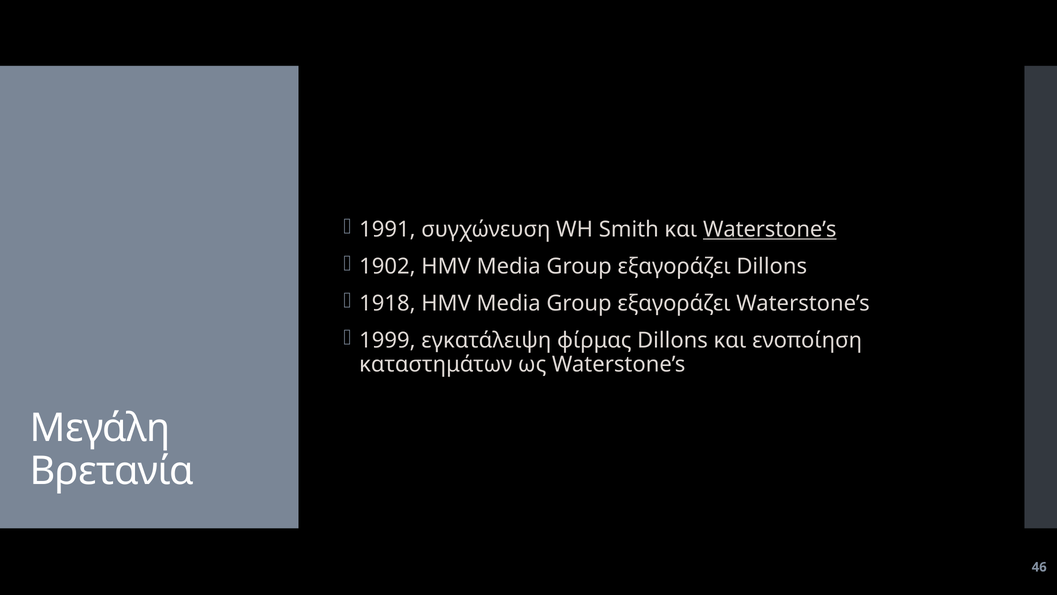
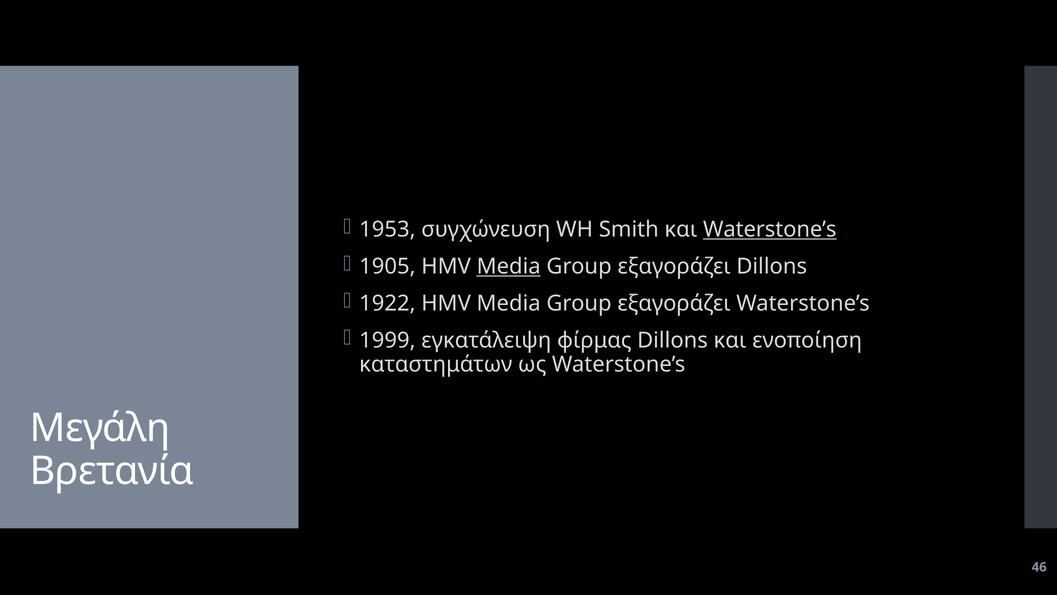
1991: 1991 -> 1953 (387, 229)
1902: 1902 -> 1905 (387, 266)
Media underline: none -> present (509, 266)
1918: 1918 -> 1922 (387, 303)
